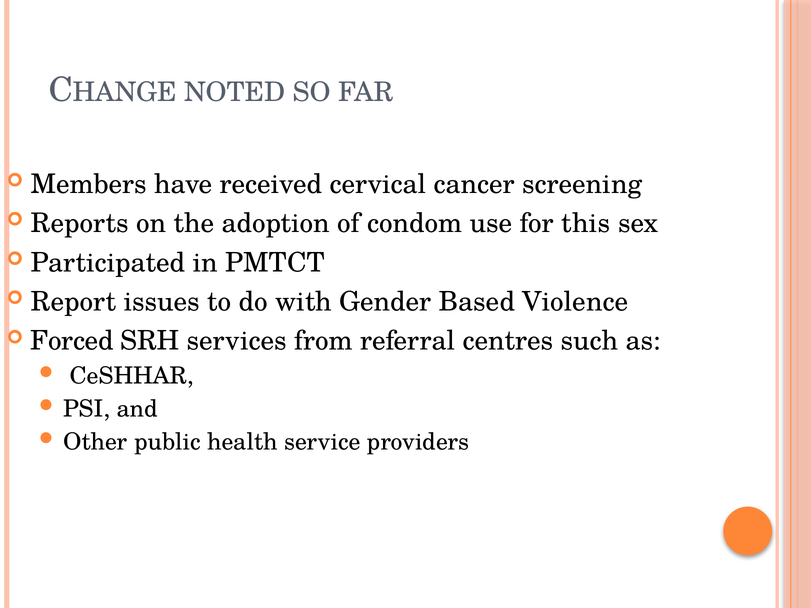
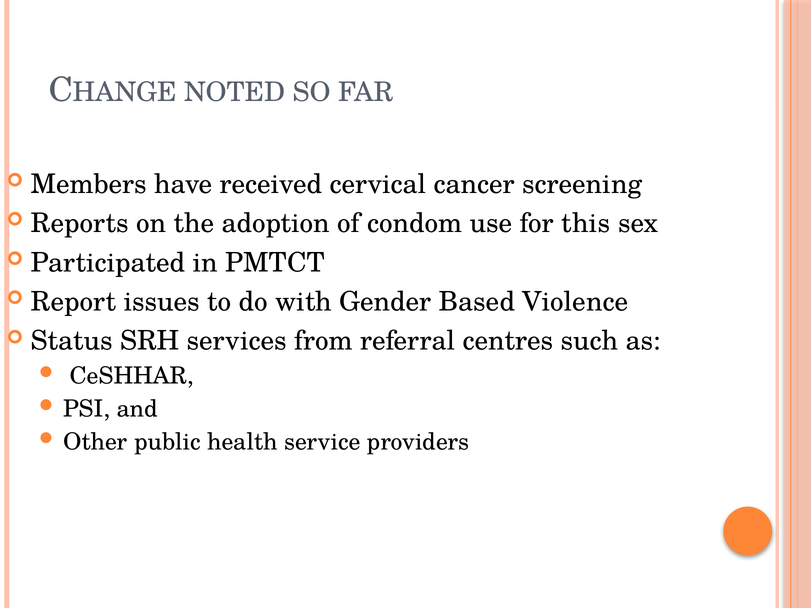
Forced: Forced -> Status (72, 341)
